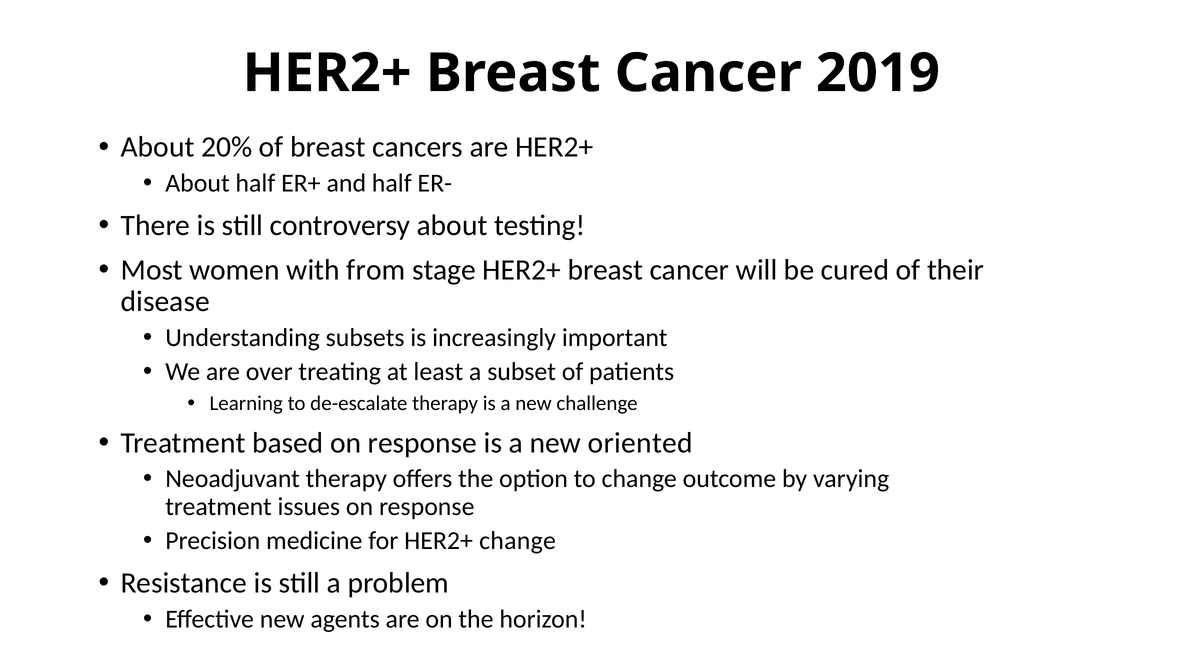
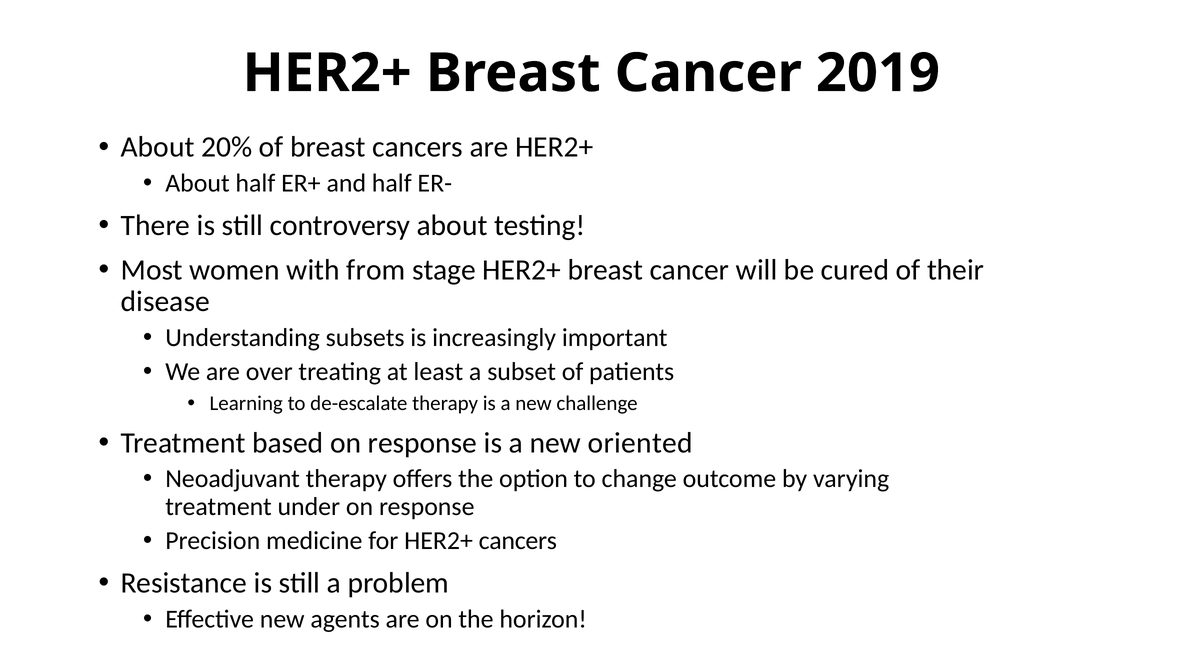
issues: issues -> under (309, 507)
HER2+ change: change -> cancers (518, 541)
